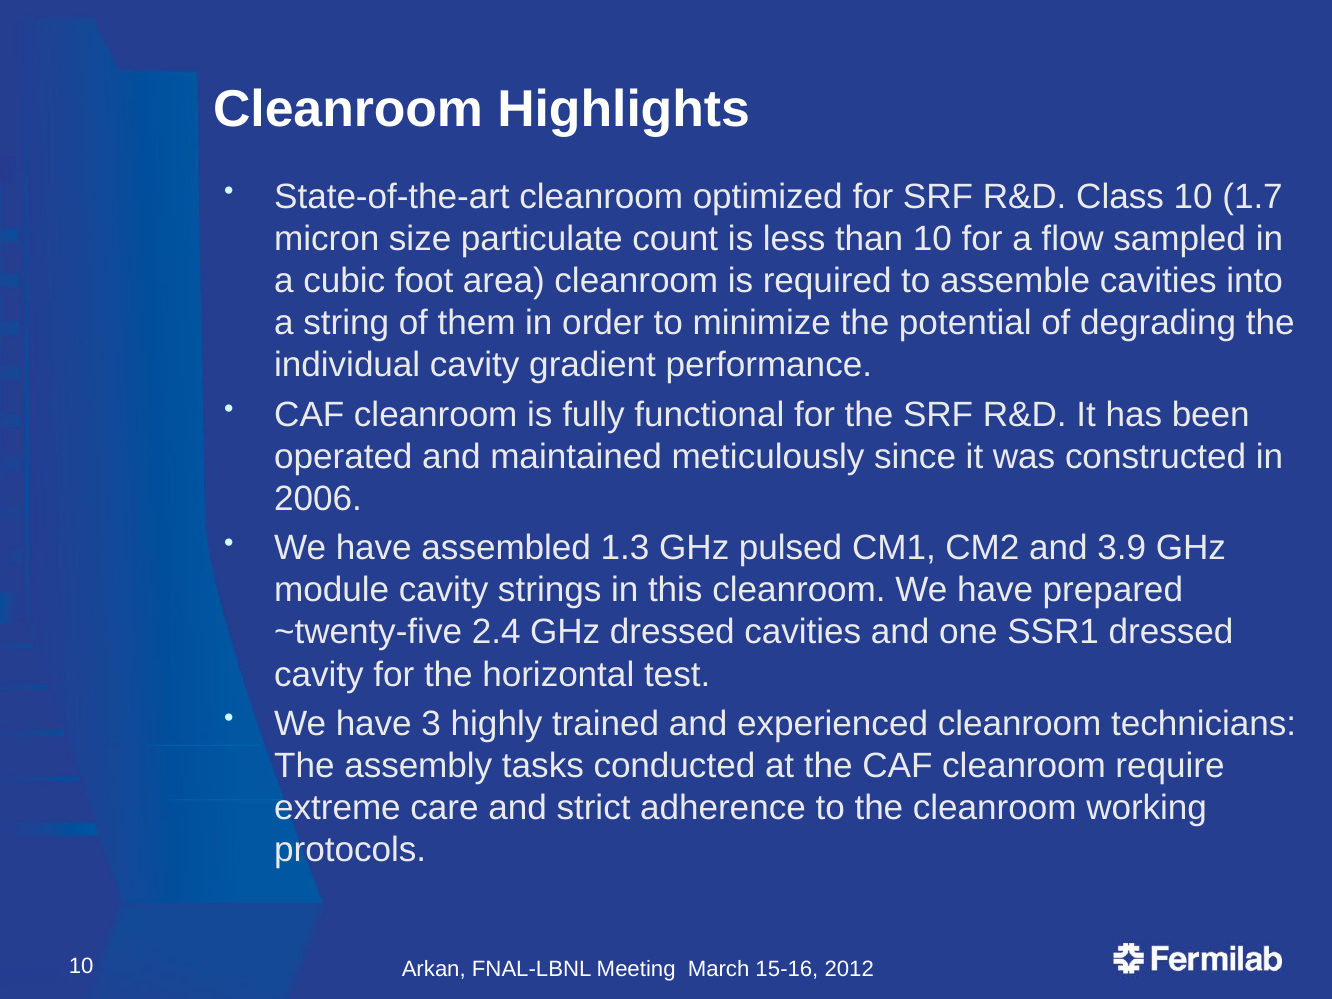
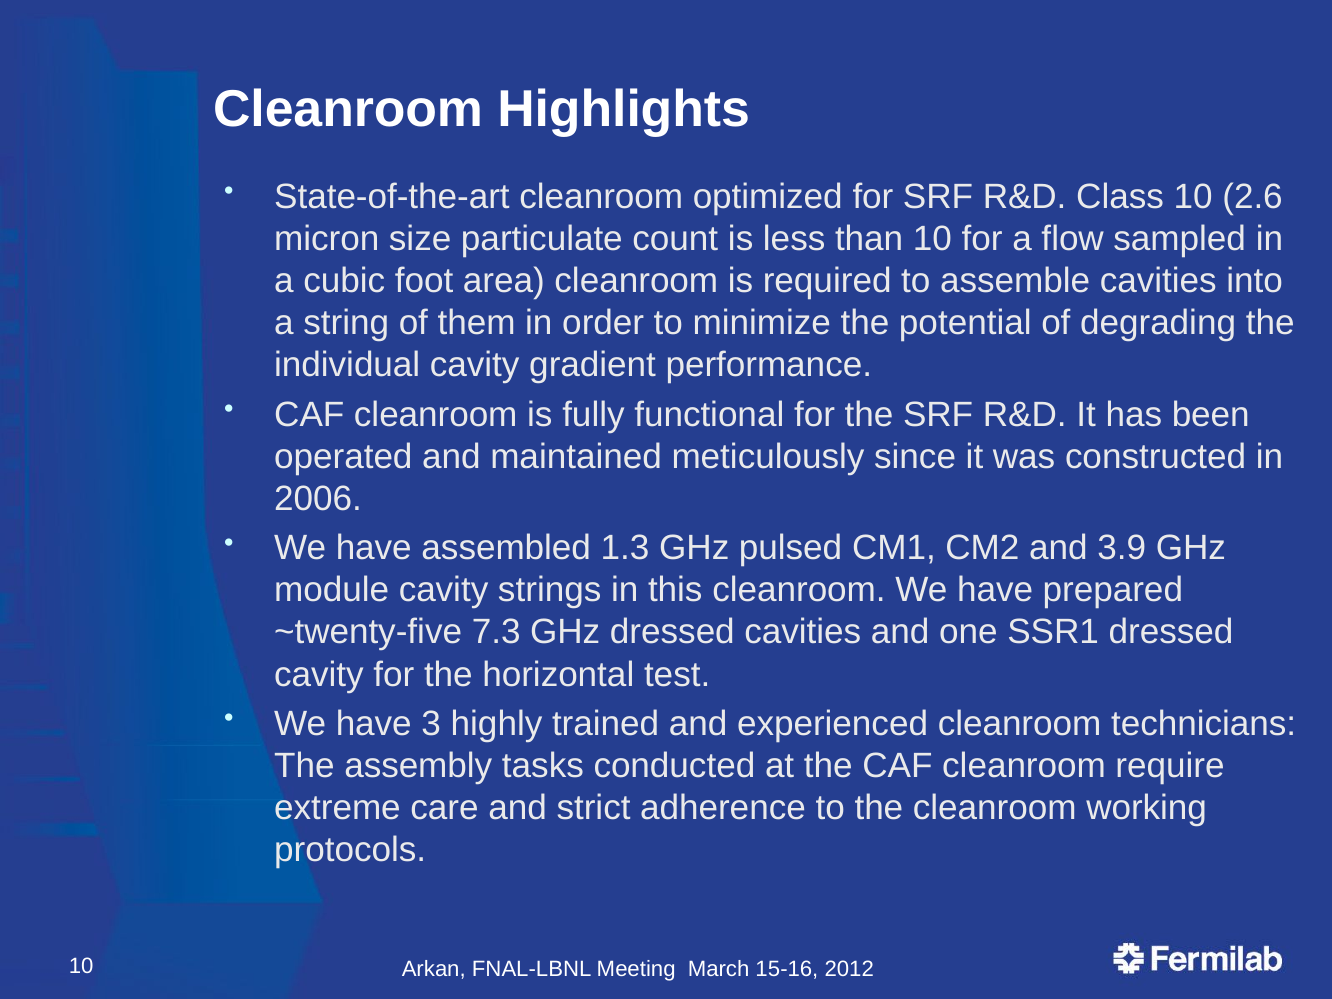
1.7: 1.7 -> 2.6 (1253, 197)
2.4: 2.4 -> 7.3 (496, 632)
